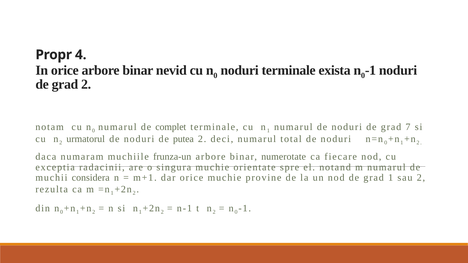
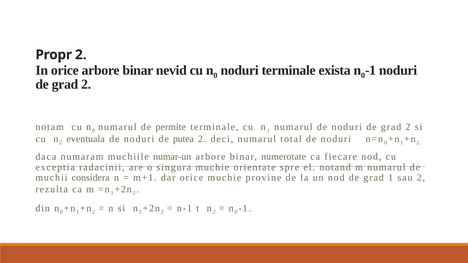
Propr 4: 4 -> 2 (81, 55)
complet: complet -> permite (171, 127)
7: 7 -> 2 (408, 127)
urmatorul: urmatorul -> eventuala (86, 139)
frunza-un: frunza-un -> numar-un (172, 157)
